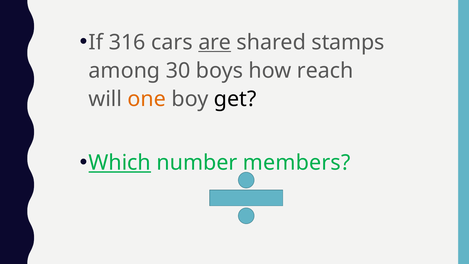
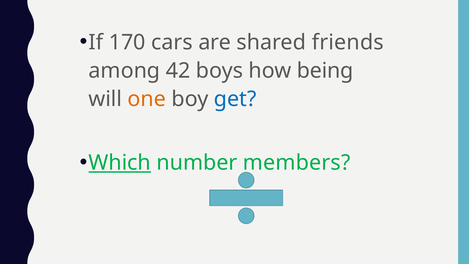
316: 316 -> 170 (127, 42)
are underline: present -> none (215, 42)
stamps: stamps -> friends (348, 42)
30: 30 -> 42 (178, 71)
reach: reach -> being (325, 71)
get colour: black -> blue (235, 99)
